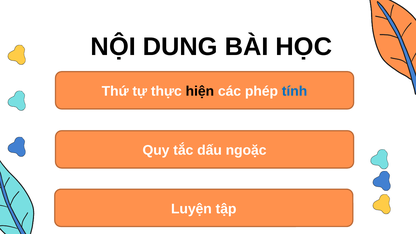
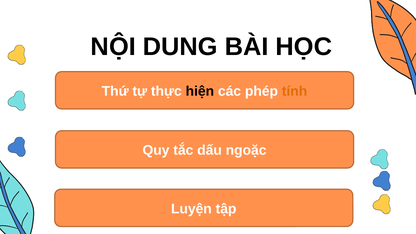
tính colour: blue -> orange (295, 91)
